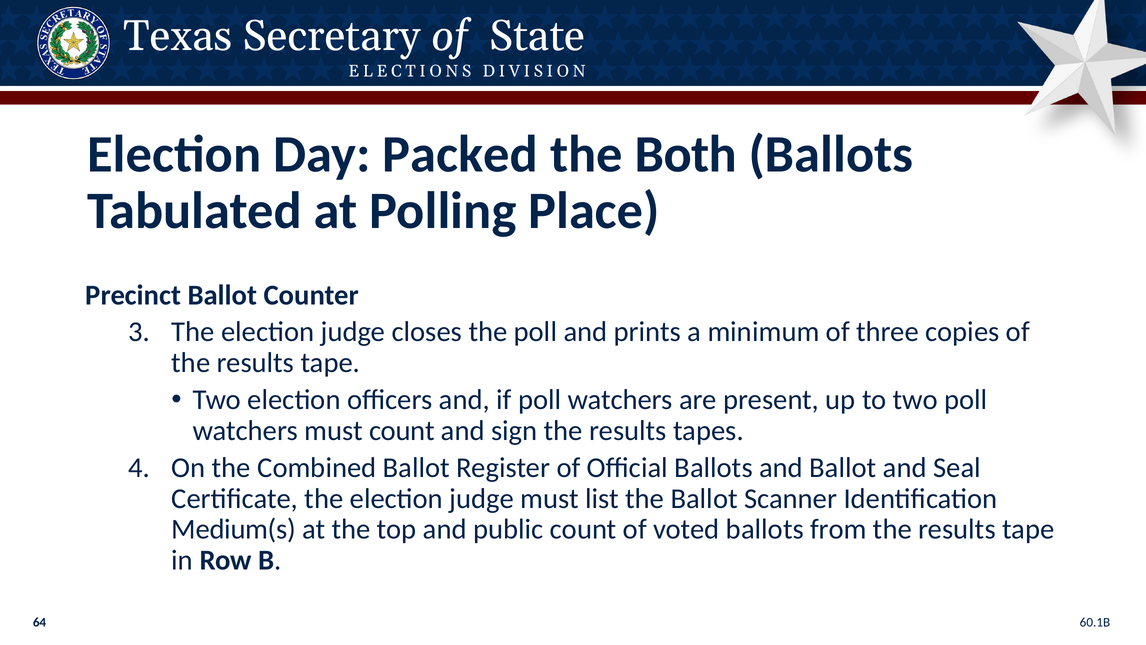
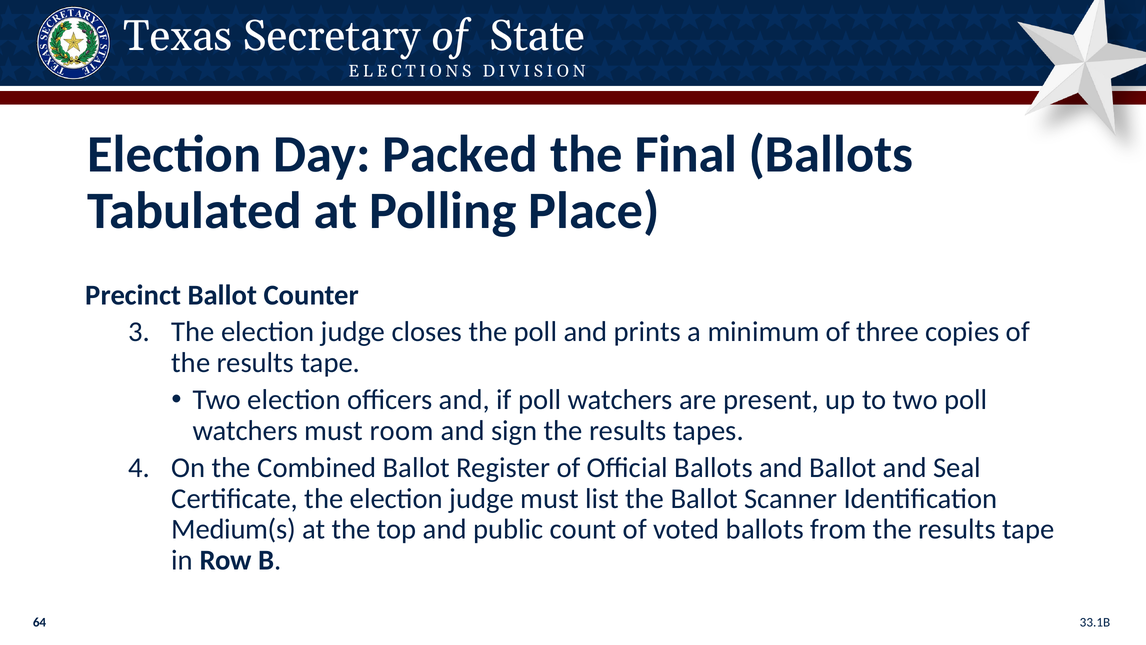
Both: Both -> Final (686, 154)
must count: count -> room (402, 430)
60.1B: 60.1B -> 33.1B (1095, 622)
